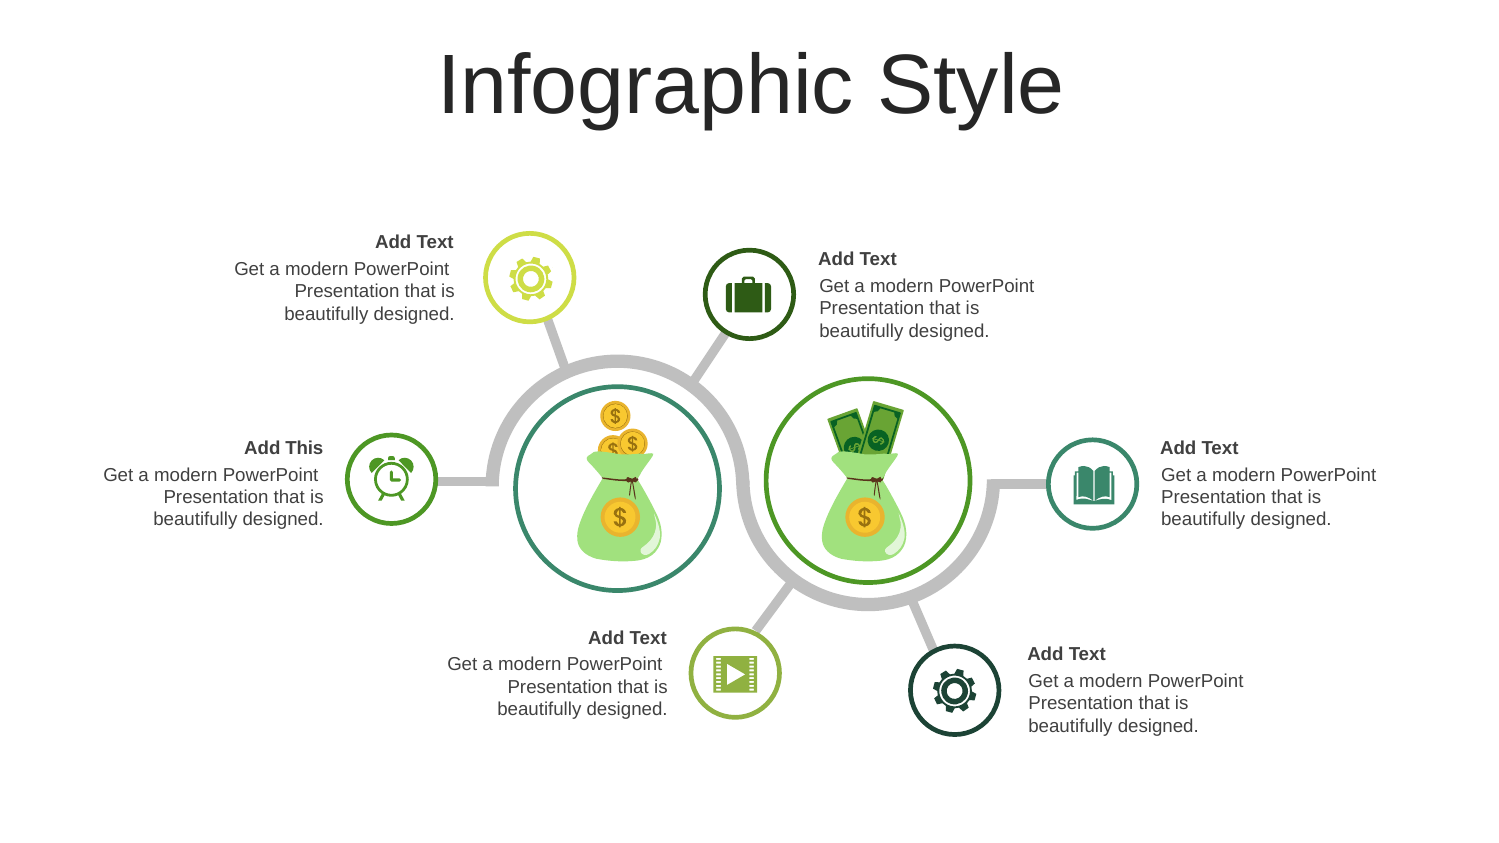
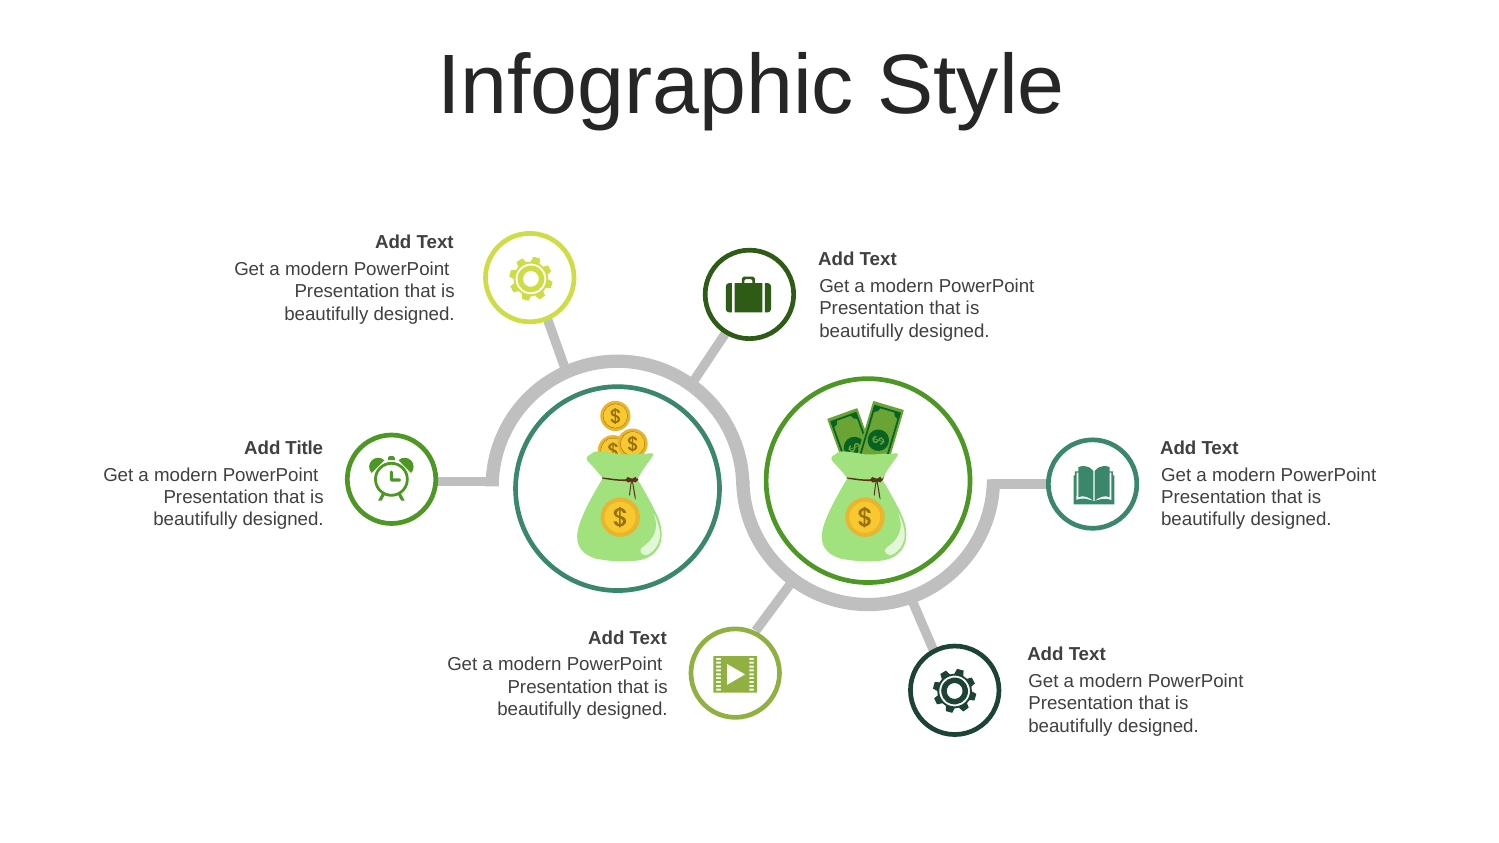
This: This -> Title (304, 448)
